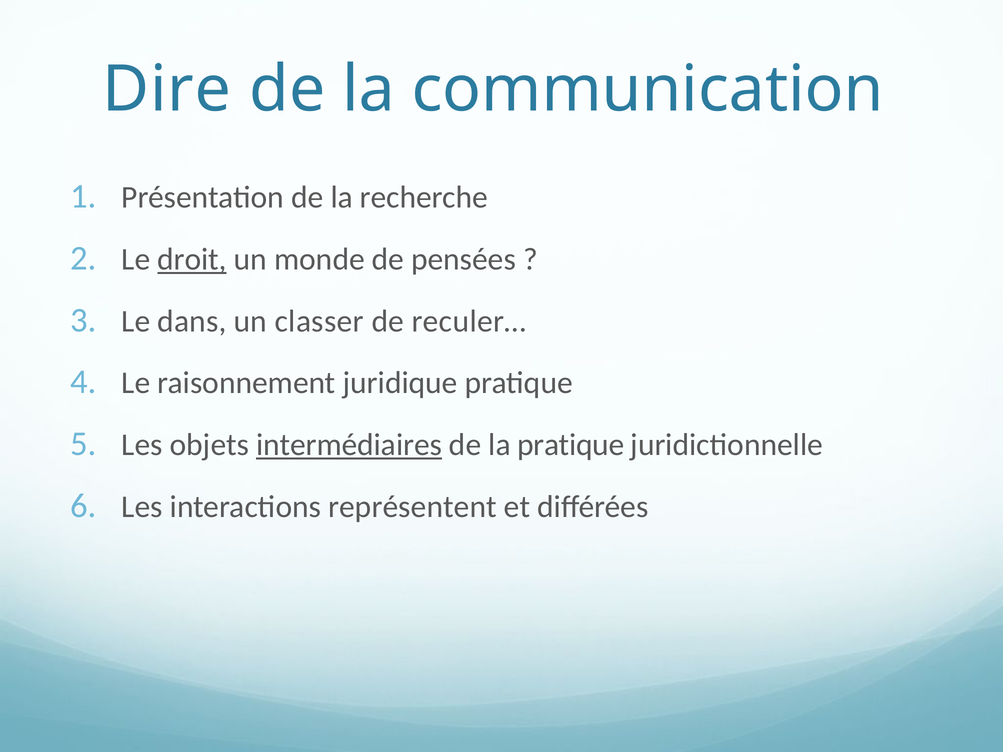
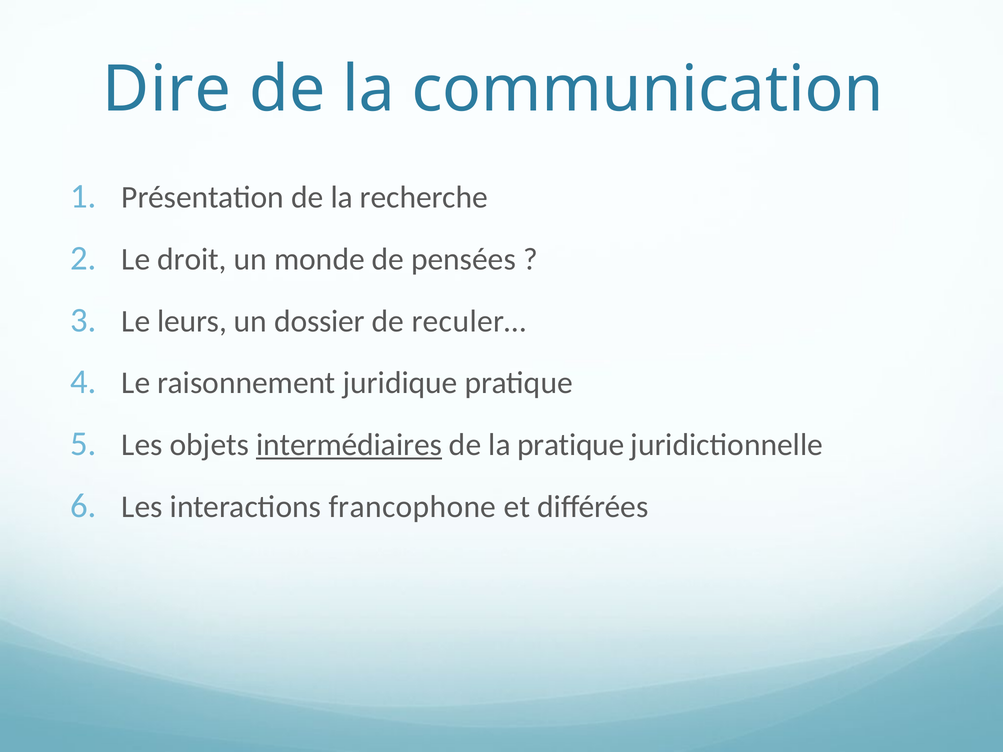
droit underline: present -> none (192, 259)
dans: dans -> leurs (192, 321)
classer: classer -> dossier (320, 321)
représentent: représentent -> francophone (412, 507)
